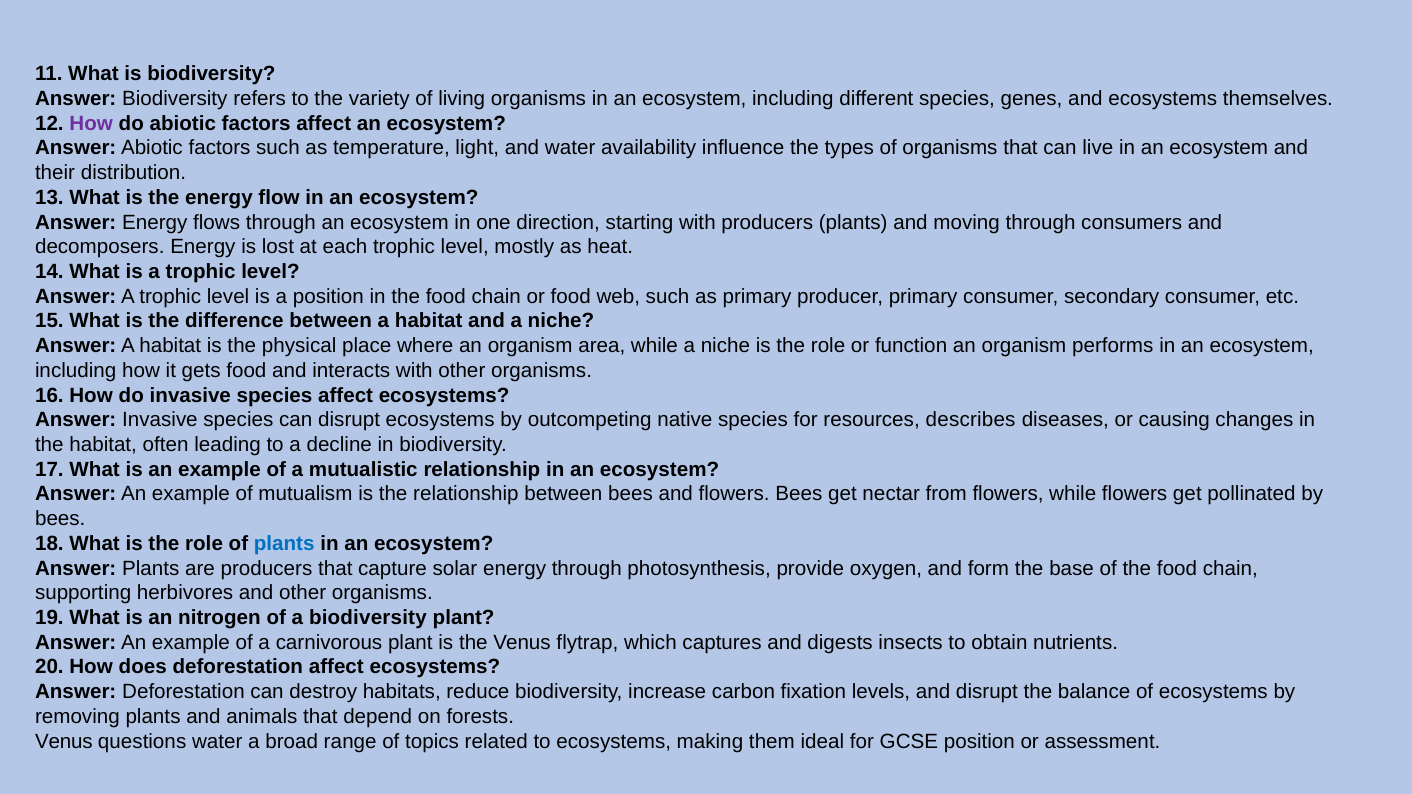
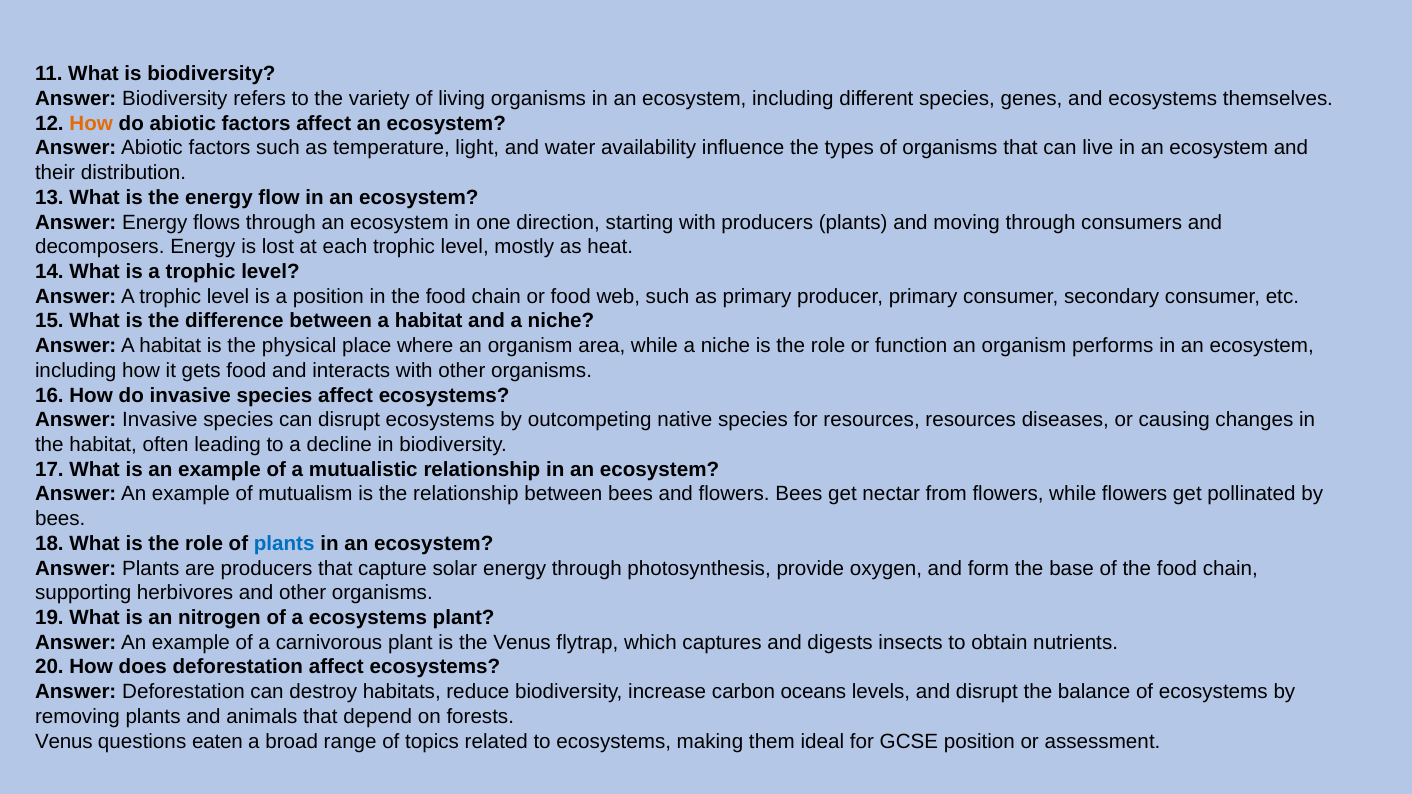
How colour: purple -> orange (91, 123)
resources describes: describes -> resources (971, 420)
a biodiversity: biodiversity -> ecosystems (368, 618)
fixation: fixation -> oceans (813, 692)
questions water: water -> eaten (217, 742)
